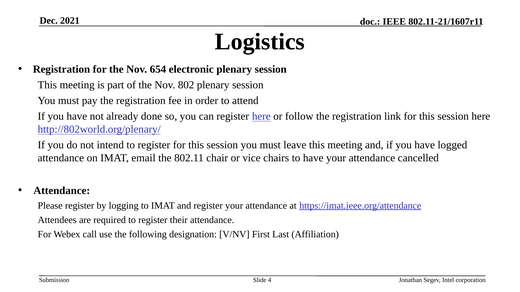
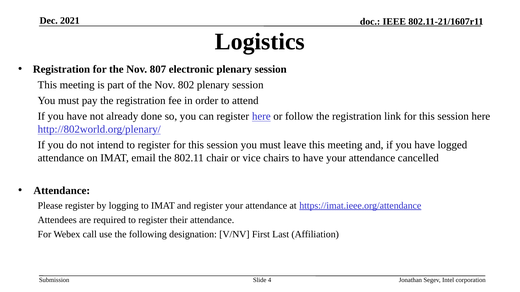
654: 654 -> 807 (158, 69)
